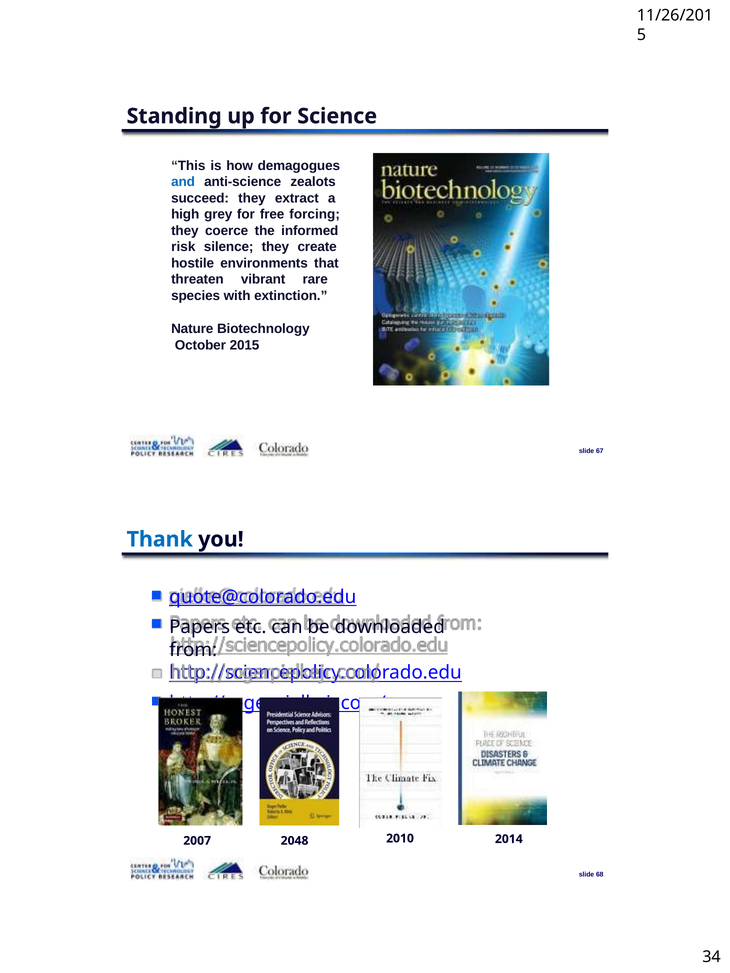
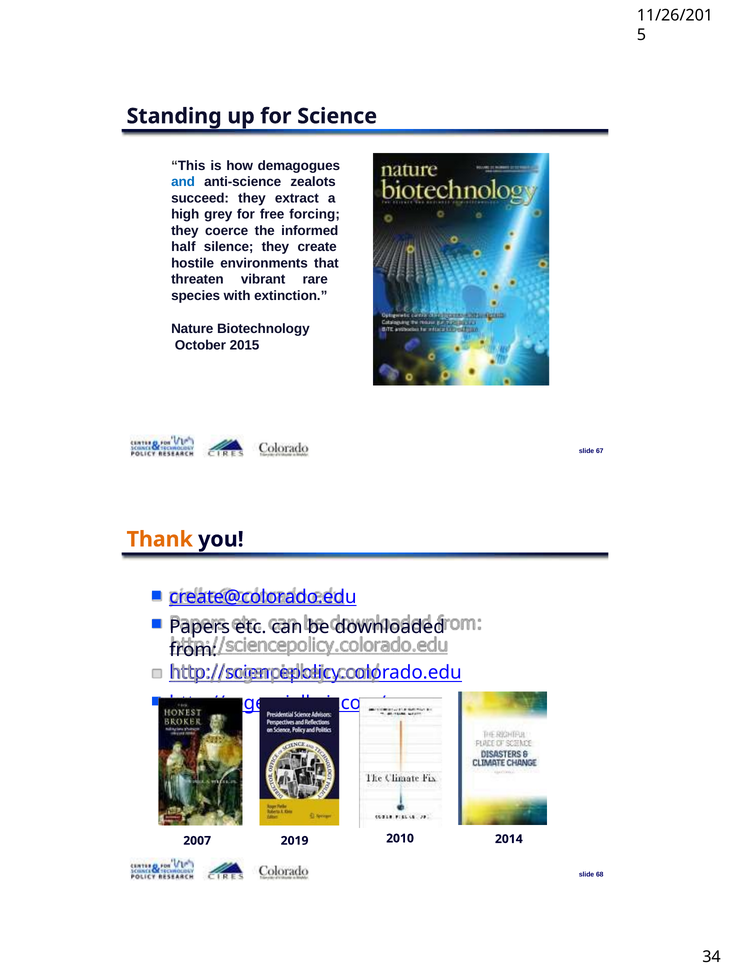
risk: risk -> half (183, 247)
Thank colour: blue -> orange (160, 540)
quote@colorado.edu: quote@colorado.edu -> create@colorado.edu (263, 597)
2048: 2048 -> 2019 (295, 841)
